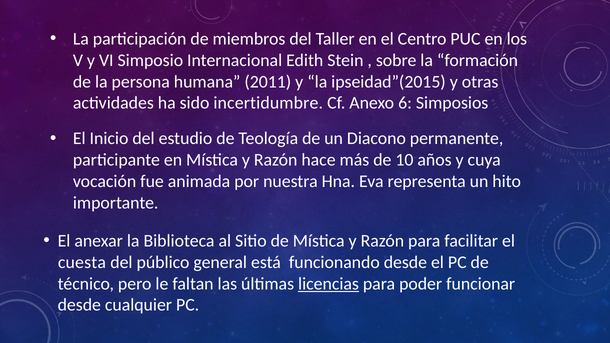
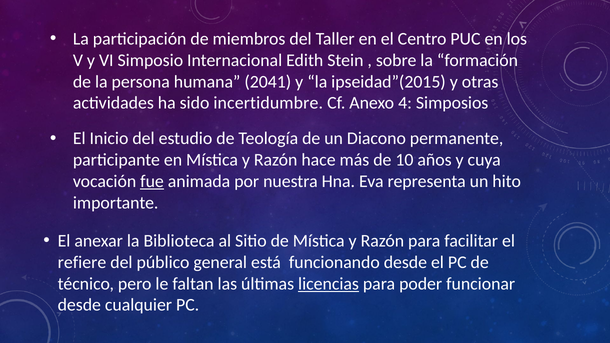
2011: 2011 -> 2041 (268, 82)
6: 6 -> 4 (405, 103)
fue underline: none -> present (152, 181)
cuesta: cuesta -> refiere (82, 262)
